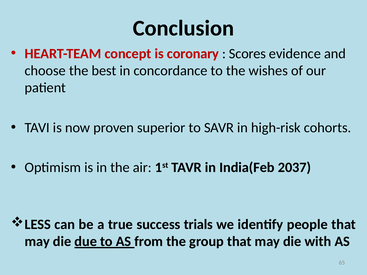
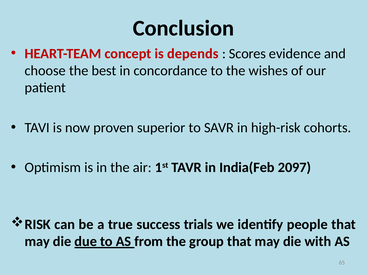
coronary: coronary -> depends (193, 54)
2037: 2037 -> 2097 (294, 168)
LESS: LESS -> RISK (38, 225)
